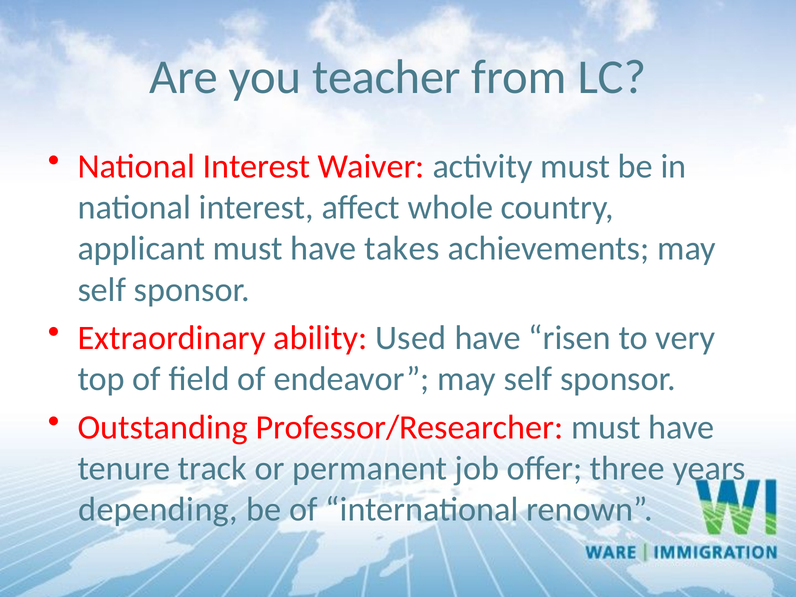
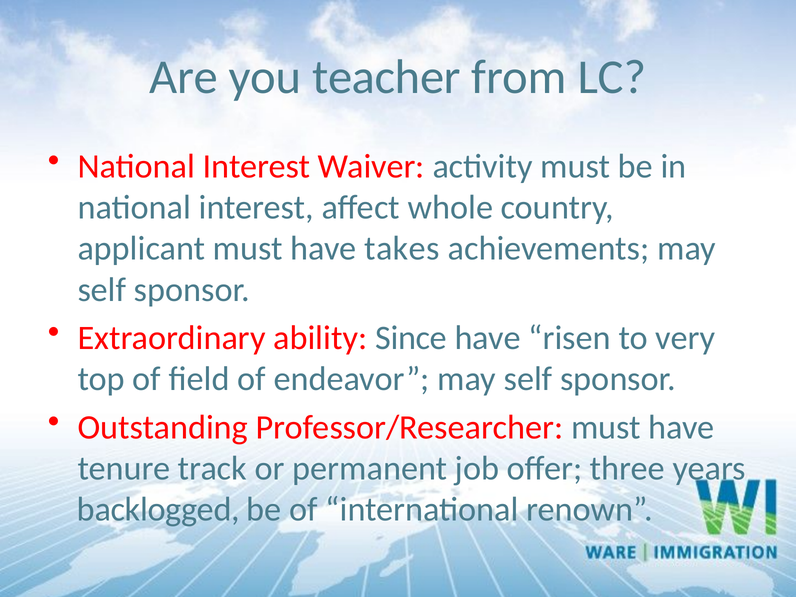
Used: Used -> Since (411, 338)
depending: depending -> backlogged (158, 510)
